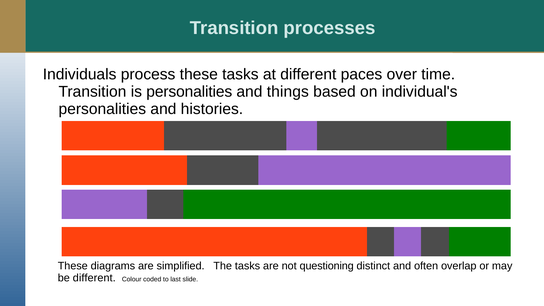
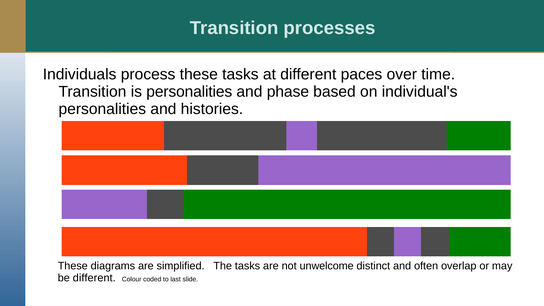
things: things -> phase (288, 92)
questioning: questioning -> unwelcome (327, 266)
